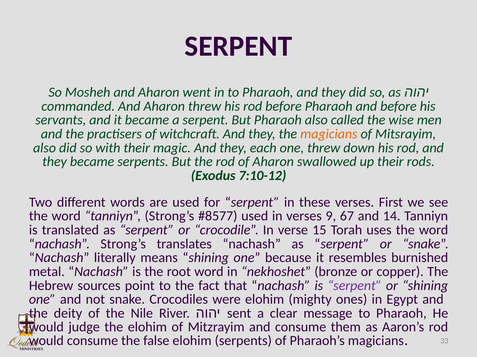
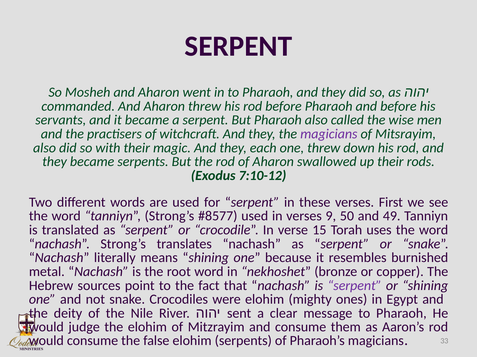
magicians colour: orange -> purple (329, 134)
67: 67 -> 50 (347, 216)
14: 14 -> 49 (392, 216)
